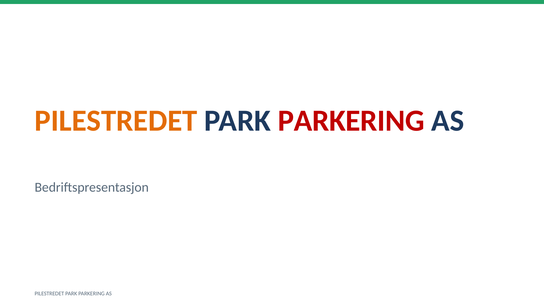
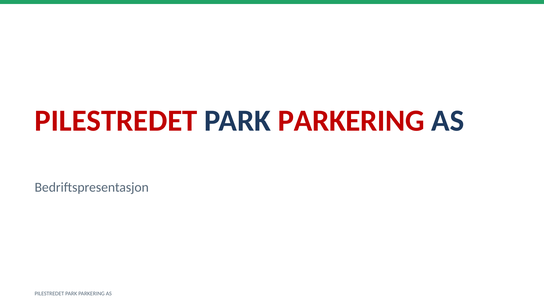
PILESTREDET colour: orange -> red (116, 121)
